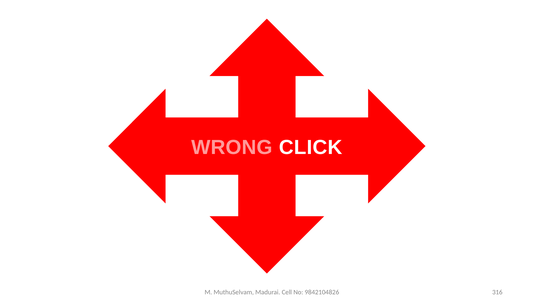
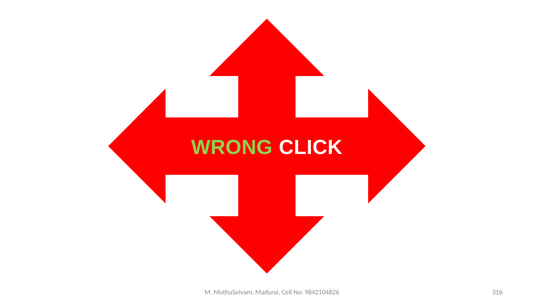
WRONG colour: pink -> light green (232, 148)
